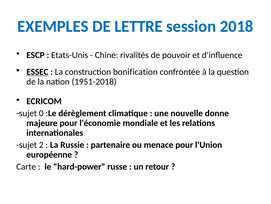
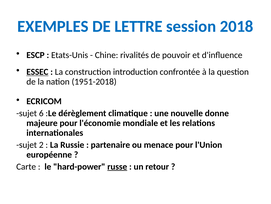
bonification: bonification -> introduction (135, 72)
0: 0 -> 6 (41, 113)
russe underline: none -> present (117, 166)
